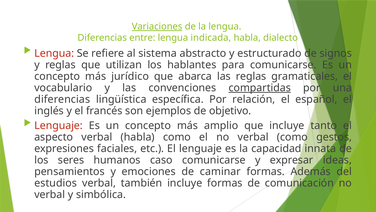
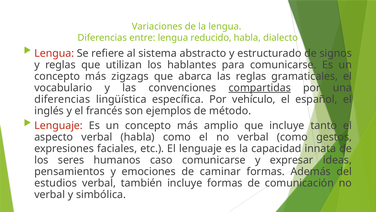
Variaciones underline: present -> none (157, 27)
indicada: indicada -> reducido (211, 38)
jurídico: jurídico -> zigzags (130, 76)
relación: relación -> vehículo (254, 99)
objetivo: objetivo -> método (230, 110)
